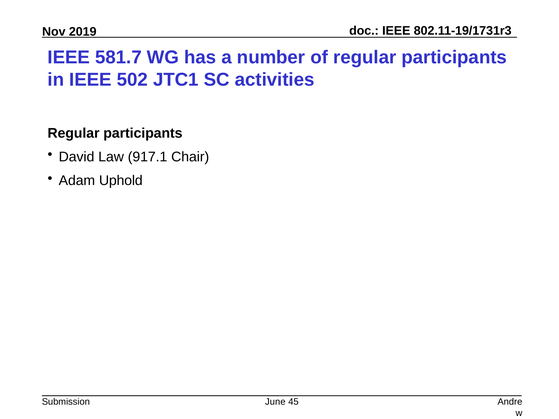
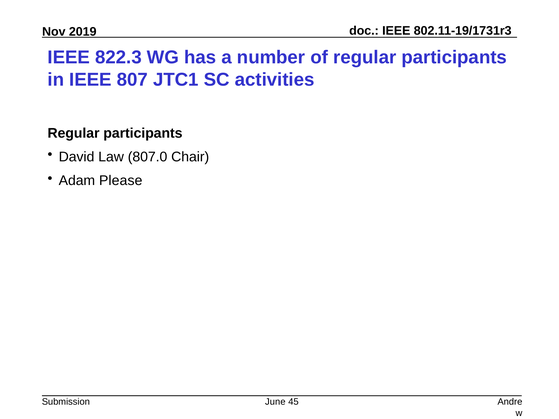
581.7: 581.7 -> 822.3 (118, 57)
502: 502 -> 807 (132, 80)
917.1: 917.1 -> 807.0 (148, 157)
Uphold: Uphold -> Please (121, 181)
